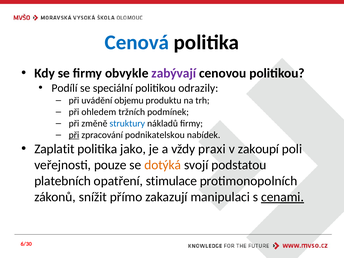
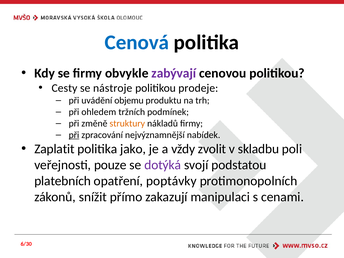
Podílí: Podílí -> Cesty (64, 88)
speciální: speciální -> nástroje (113, 88)
odrazily: odrazily -> prodeje (198, 88)
struktury colour: blue -> orange (127, 123)
podnikatelskou: podnikatelskou -> nejvýznamnější (155, 135)
praxi: praxi -> zvolit (212, 149)
zakoupí: zakoupí -> skladbu (258, 149)
dotýká colour: orange -> purple (163, 165)
stimulace: stimulace -> poptávky (171, 181)
cenami underline: present -> none (283, 197)
